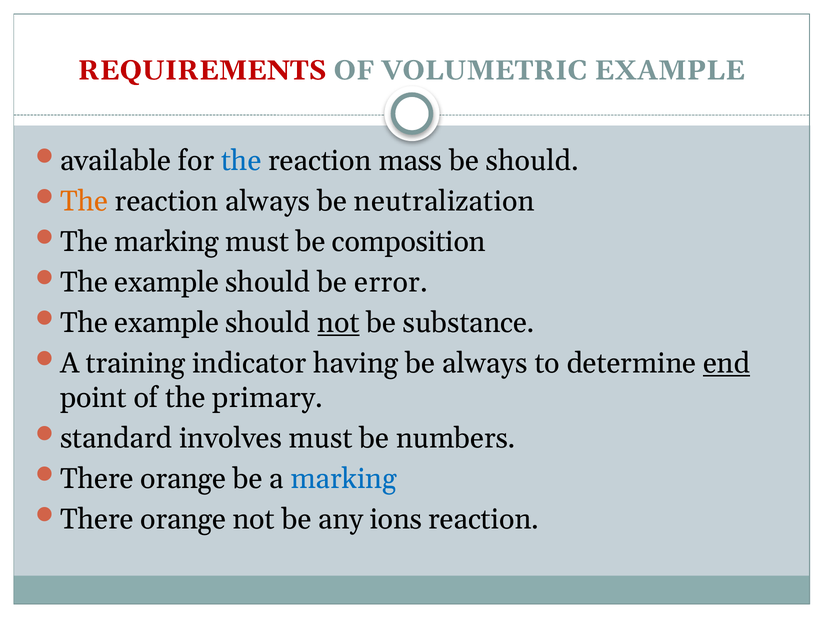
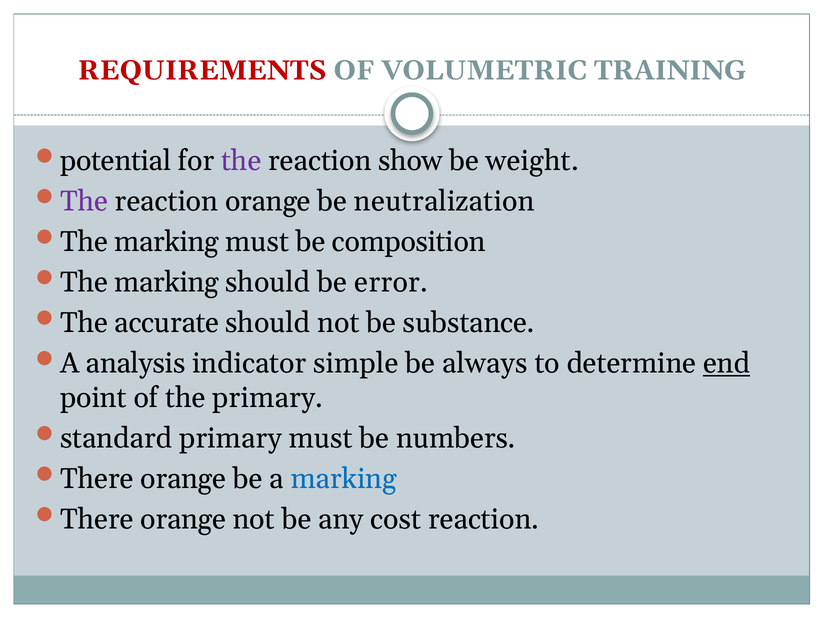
VOLUMETRIC EXAMPLE: EXAMPLE -> TRAINING (670, 70)
available: available -> potential (116, 161)
the colour: blue -> purple (241, 161)
mass: mass -> show (411, 161)
be should: should -> weight (532, 161)
The colour: orange -> purple (84, 201)
reaction always: always -> orange (268, 201)
example: example -> marking (167, 282)
example: example -> accurate (167, 323)
not underline: present -> none (338, 323)
training: training -> analysis (136, 363)
having: having -> simple (356, 363)
standard involves: involves -> primary (230, 438)
ions: ions -> cost (396, 519)
